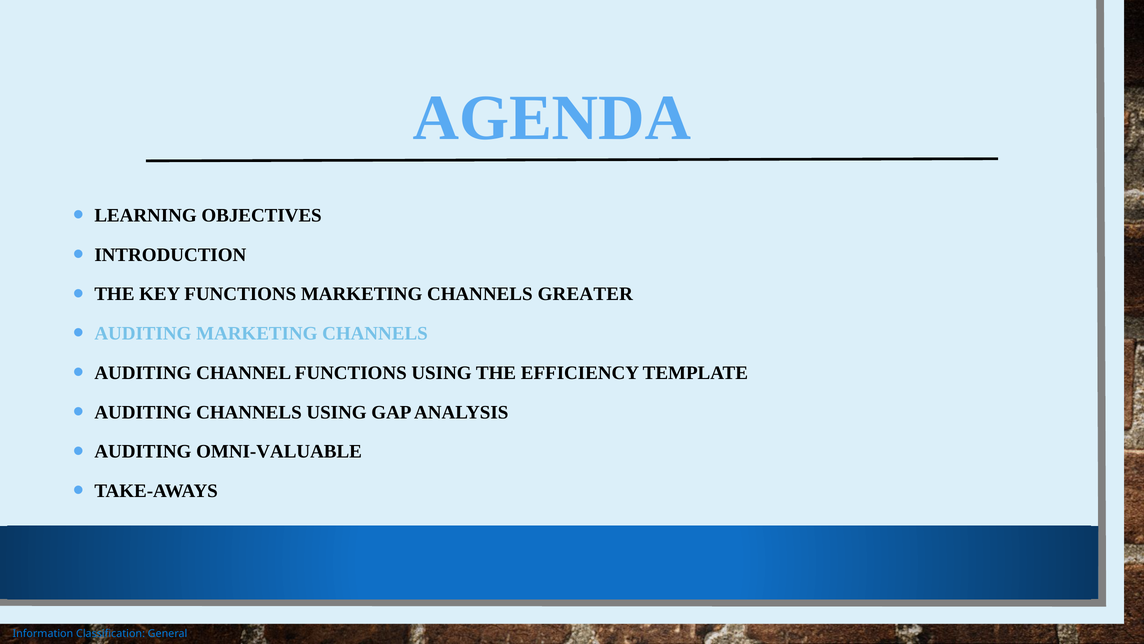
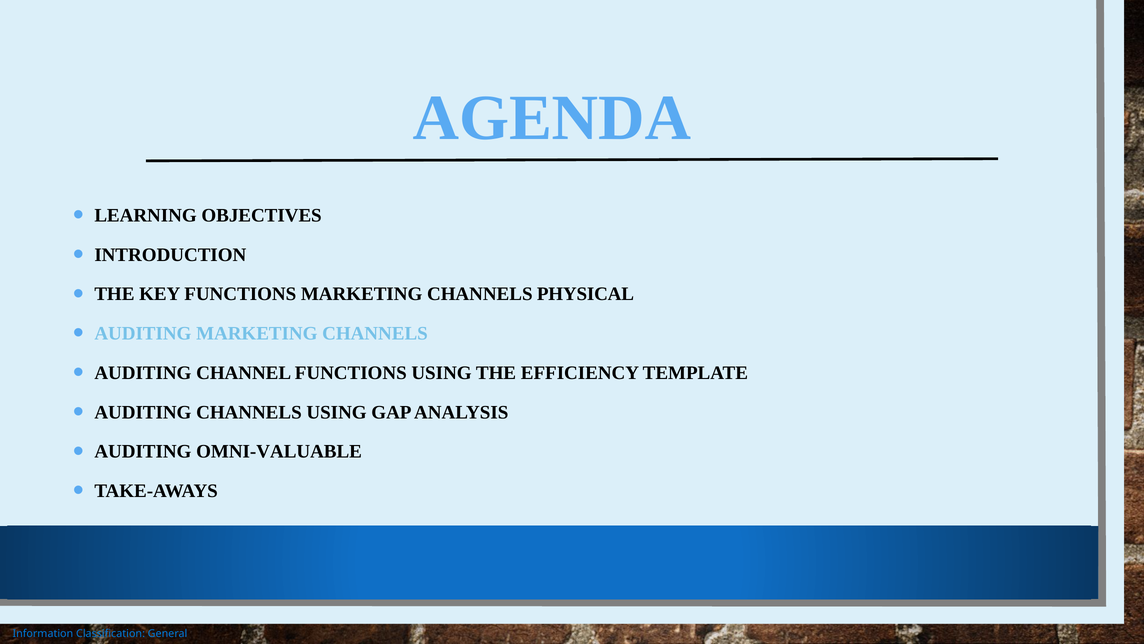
GREATER: GREATER -> PHYSICAL (585, 294)
